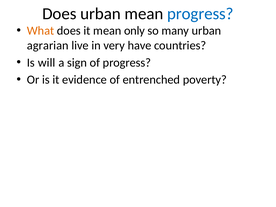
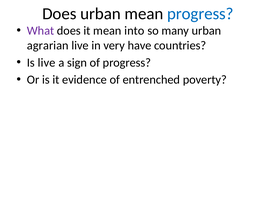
What colour: orange -> purple (41, 31)
only: only -> into (134, 31)
Is will: will -> live (47, 63)
